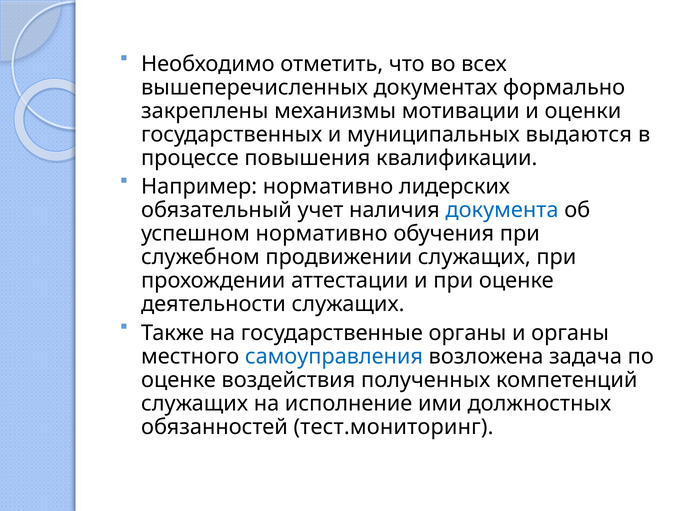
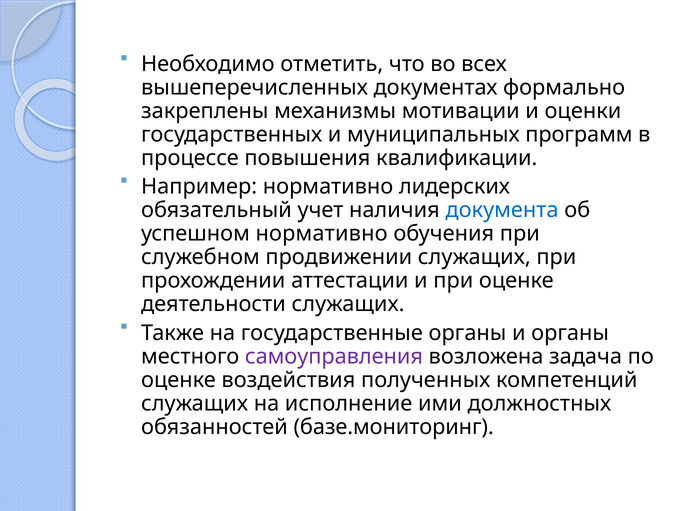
выдаются: выдаются -> программ (579, 135)
самоуправления colour: blue -> purple (334, 357)
тест.мониторинг: тест.мониторинг -> базе.мониторинг (394, 427)
